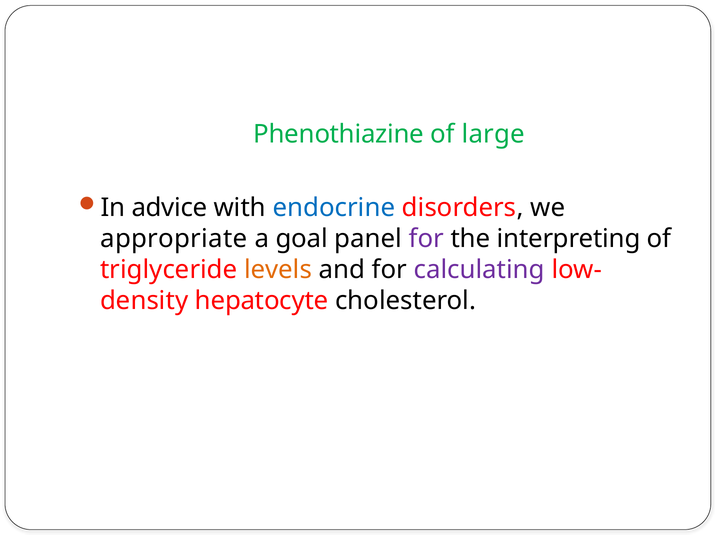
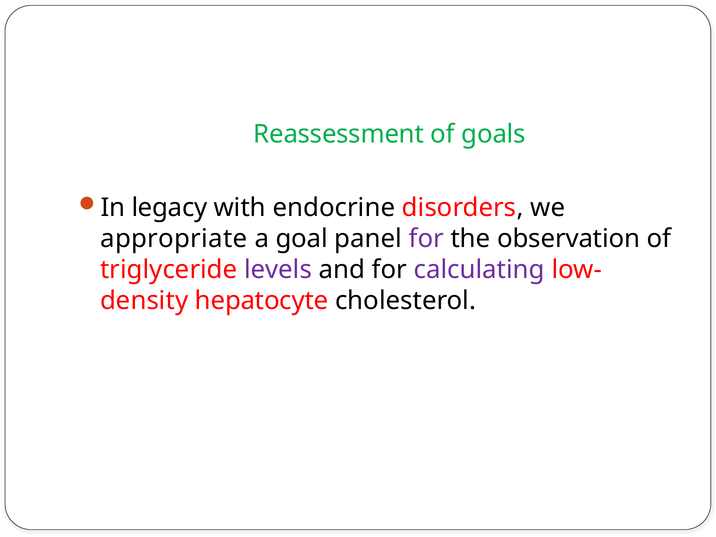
Phenothiazine: Phenothiazine -> Reassessment (339, 134)
large: large -> goals (494, 134)
advice: advice -> legacy (170, 208)
endocrine colour: blue -> black (334, 208)
interpreting: interpreting -> observation (569, 239)
levels colour: orange -> purple (278, 270)
